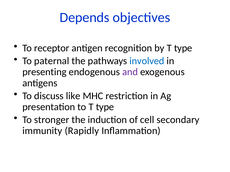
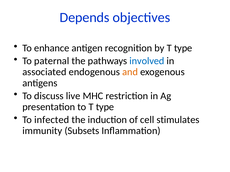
receptor: receptor -> enhance (52, 48)
presenting: presenting -> associated (44, 72)
and colour: purple -> orange (130, 72)
like: like -> live (73, 96)
stronger: stronger -> infected (52, 120)
secondary: secondary -> stimulates (178, 120)
Rapidly: Rapidly -> Subsets (82, 131)
